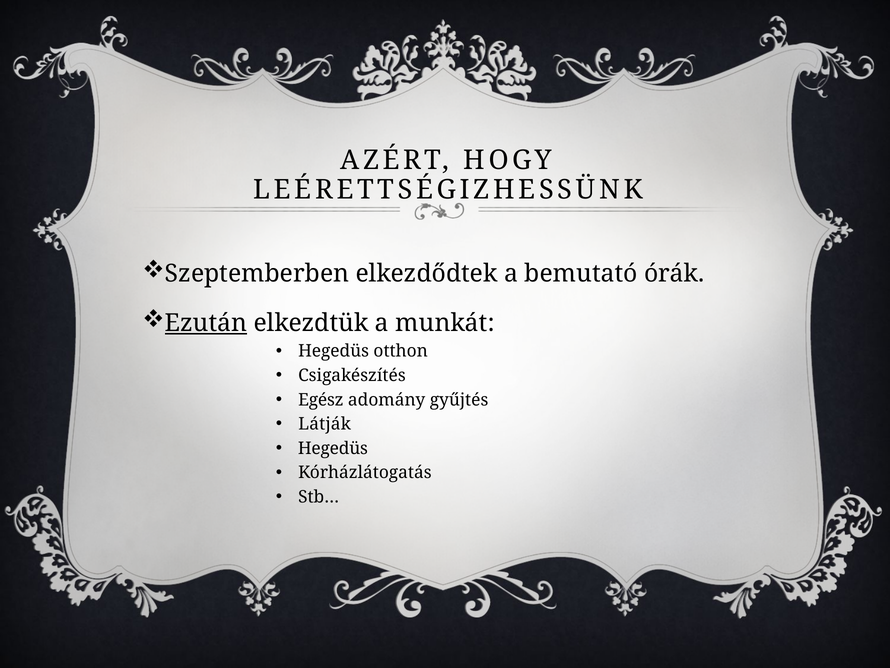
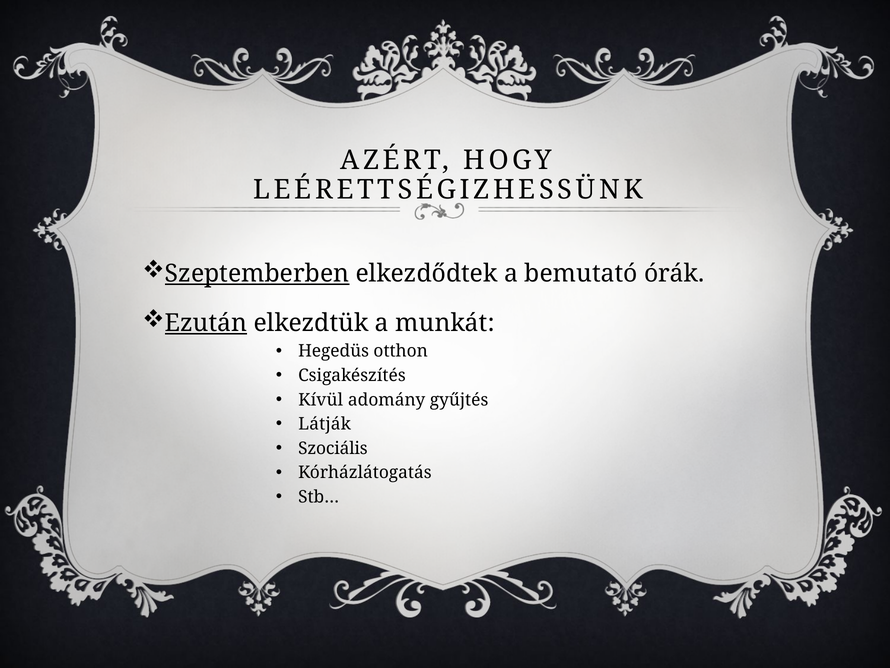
Szeptemberben underline: none -> present (257, 273)
Egész: Egész -> Kívül (321, 400)
Hegedüs: Hegedüs -> Szociális (333, 448)
